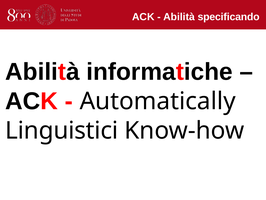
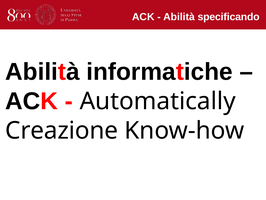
Linguistici: Linguistici -> Creazione (62, 130)
